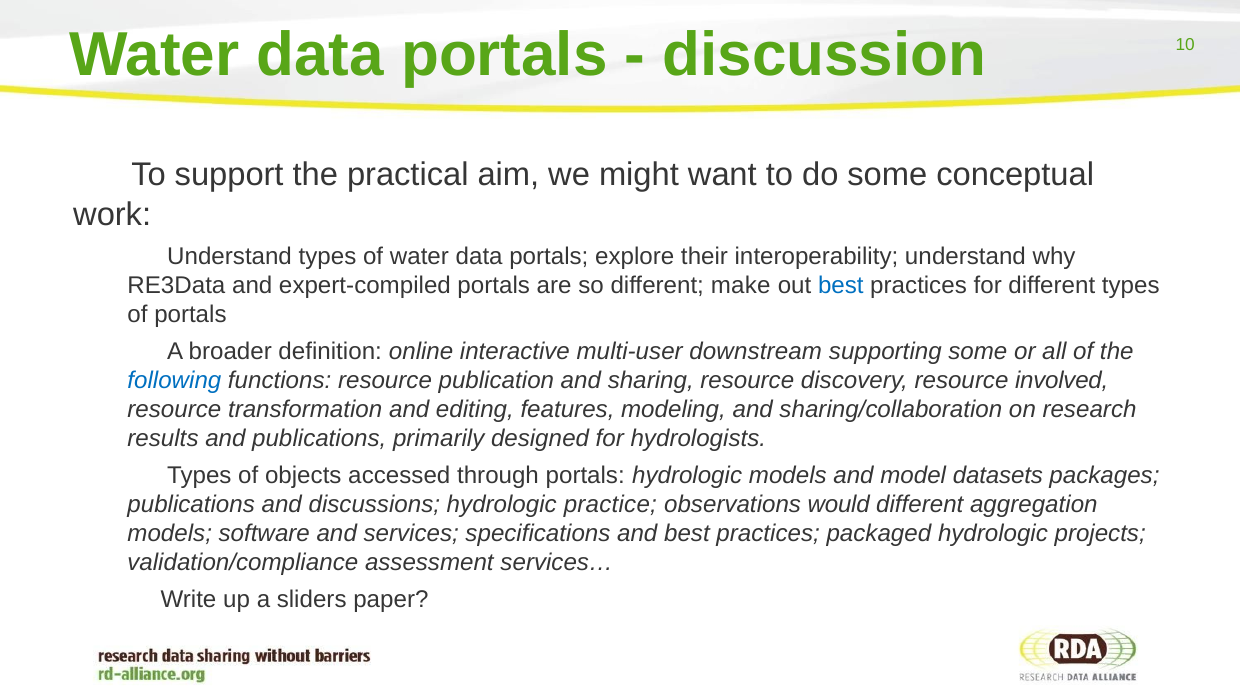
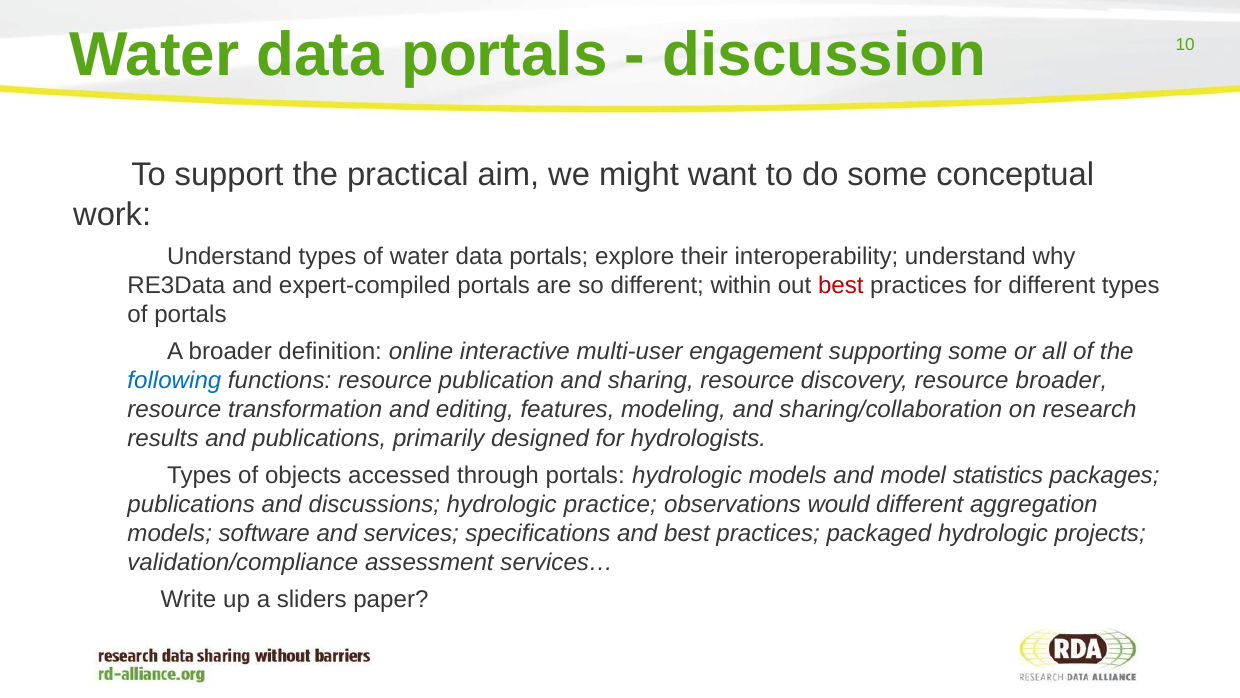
make: make -> within (741, 285)
best colour: blue -> red (841, 285)
downstream: downstream -> engagement (756, 351)
resource involved: involved -> broader (1061, 380)
datasets: datasets -> statistics (998, 475)
